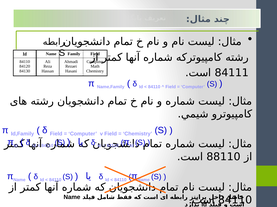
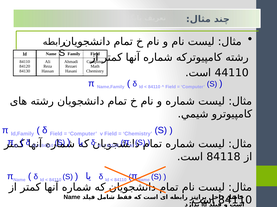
84111: 84111 -> 44110 (232, 73)
88110: 88110 -> 84118 (224, 157)
